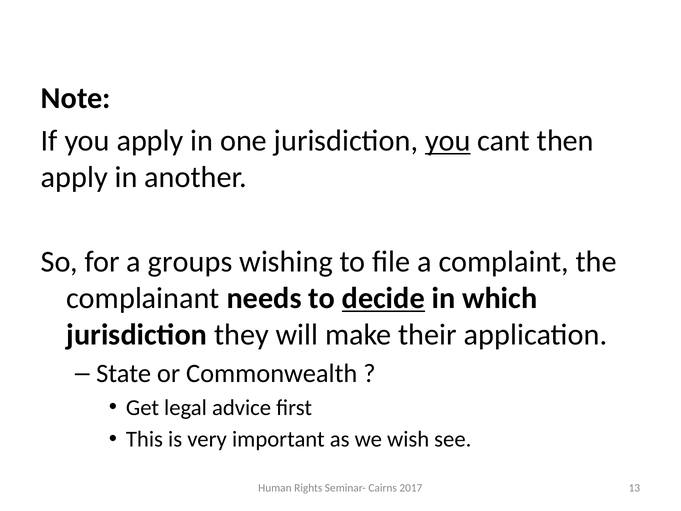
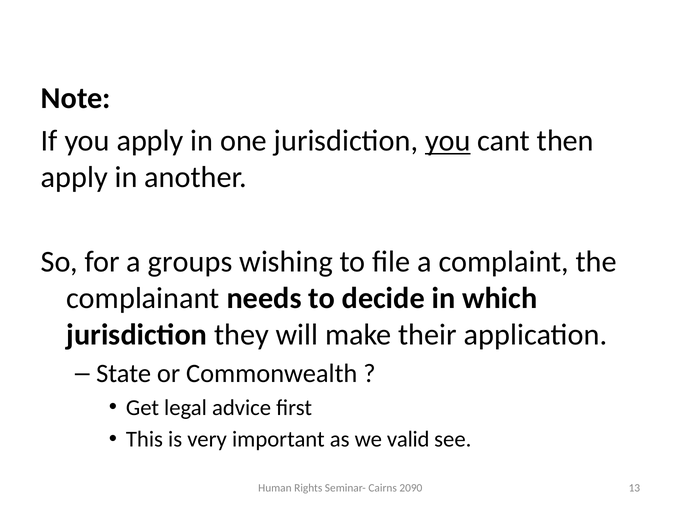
decide underline: present -> none (383, 298)
wish: wish -> valid (408, 439)
2017: 2017 -> 2090 (411, 488)
